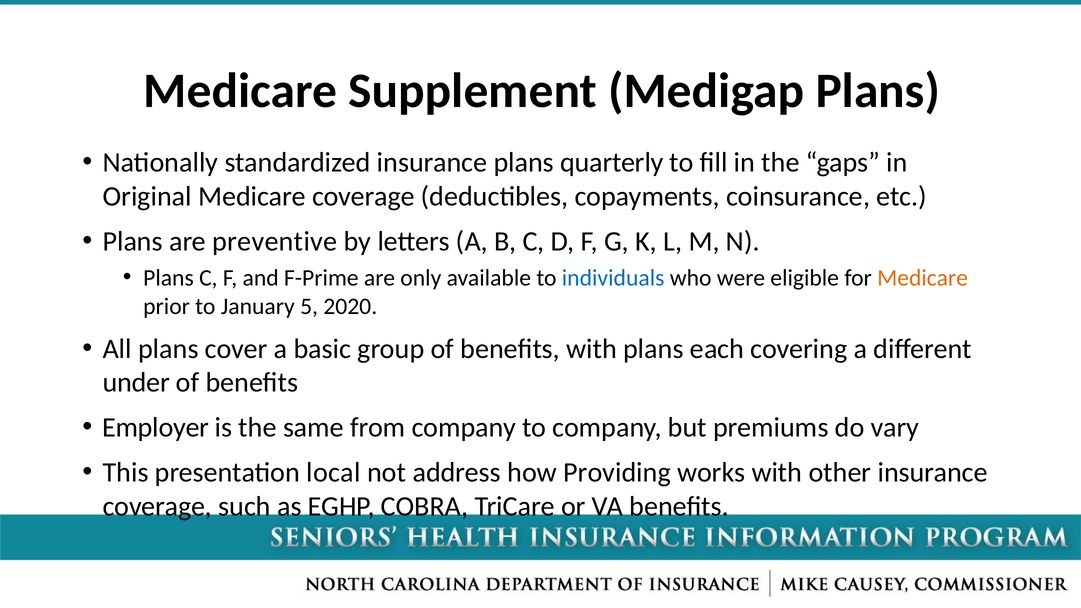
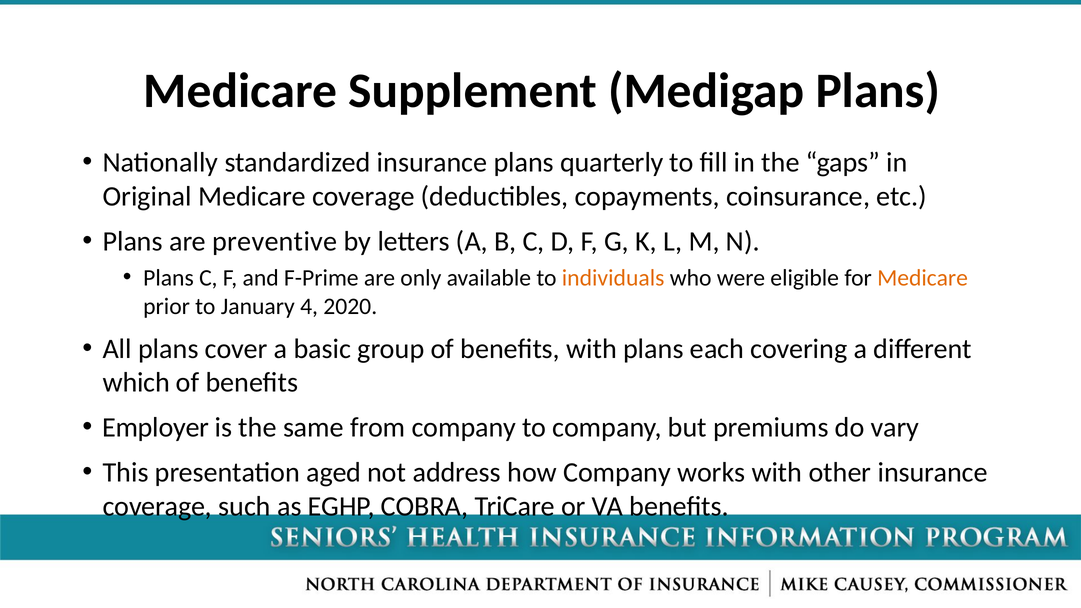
individuals colour: blue -> orange (613, 278)
5: 5 -> 4 (309, 306)
under: under -> which (136, 383)
local: local -> aged (334, 473)
how Providing: Providing -> Company (617, 473)
